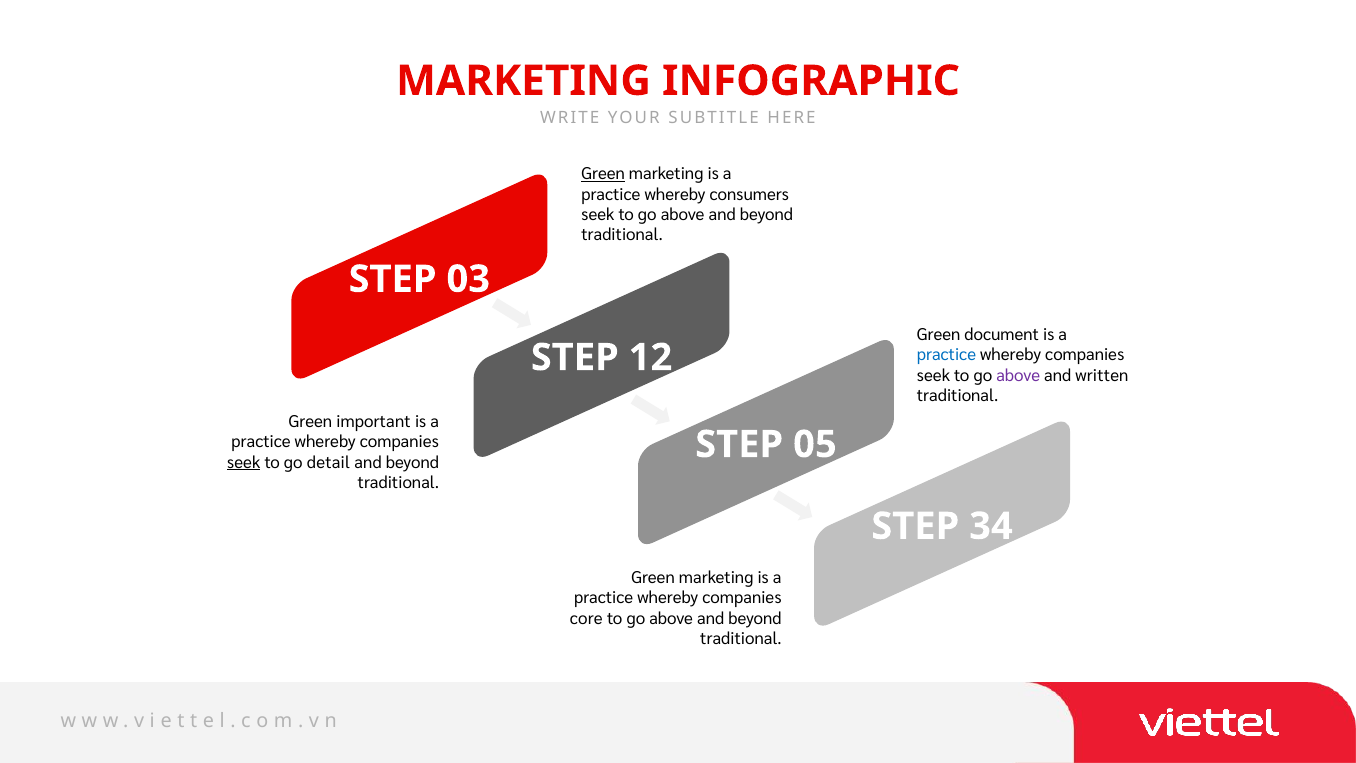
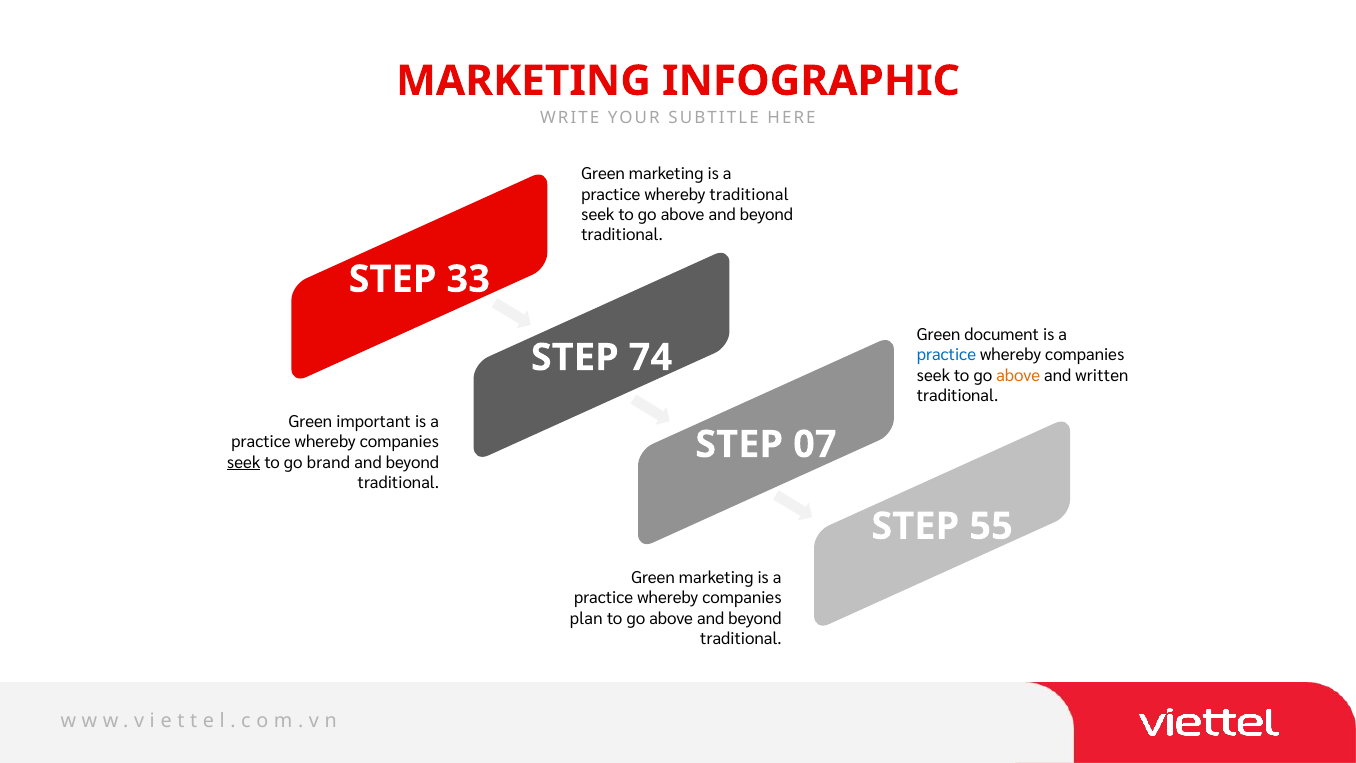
Green underline: present -> none (603, 174)
whereby consumers: consumers -> traditional (749, 195)
03: 03 -> 33 (468, 279)
12: 12 -> 74 (650, 358)
above colour: purple -> orange (1018, 375)
05: 05 -> 07 (815, 444)
detail: detail -> brand (328, 462)
34: 34 -> 55 (991, 526)
core: core -> plan (586, 618)
